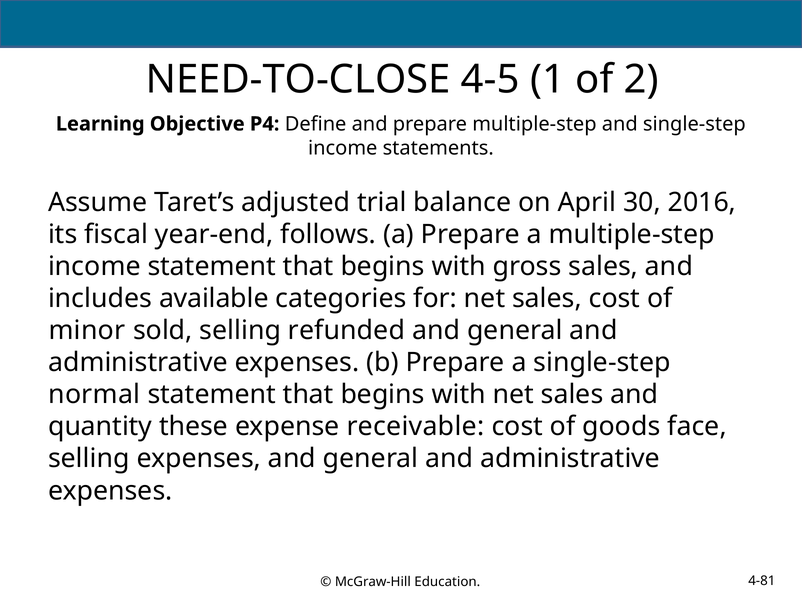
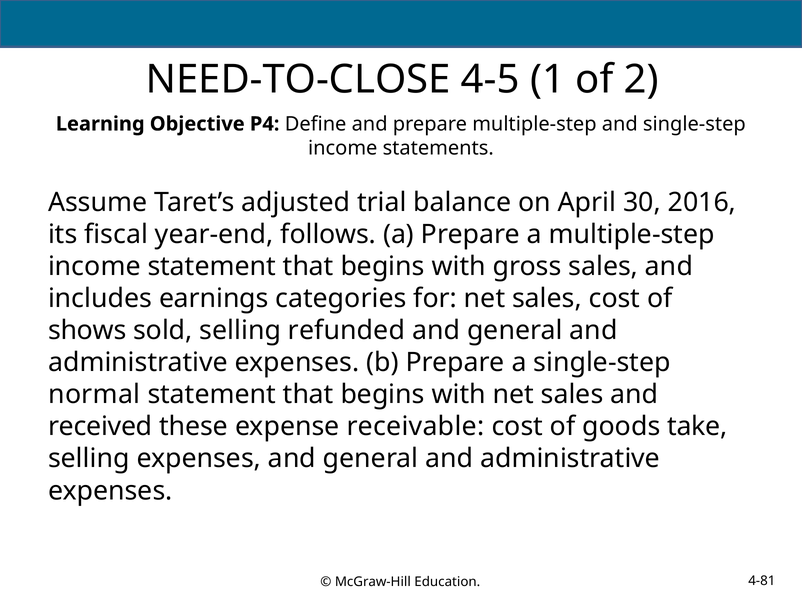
available: available -> earnings (214, 299)
minor: minor -> shows (87, 331)
quantity: quantity -> received (100, 427)
face: face -> take (697, 427)
